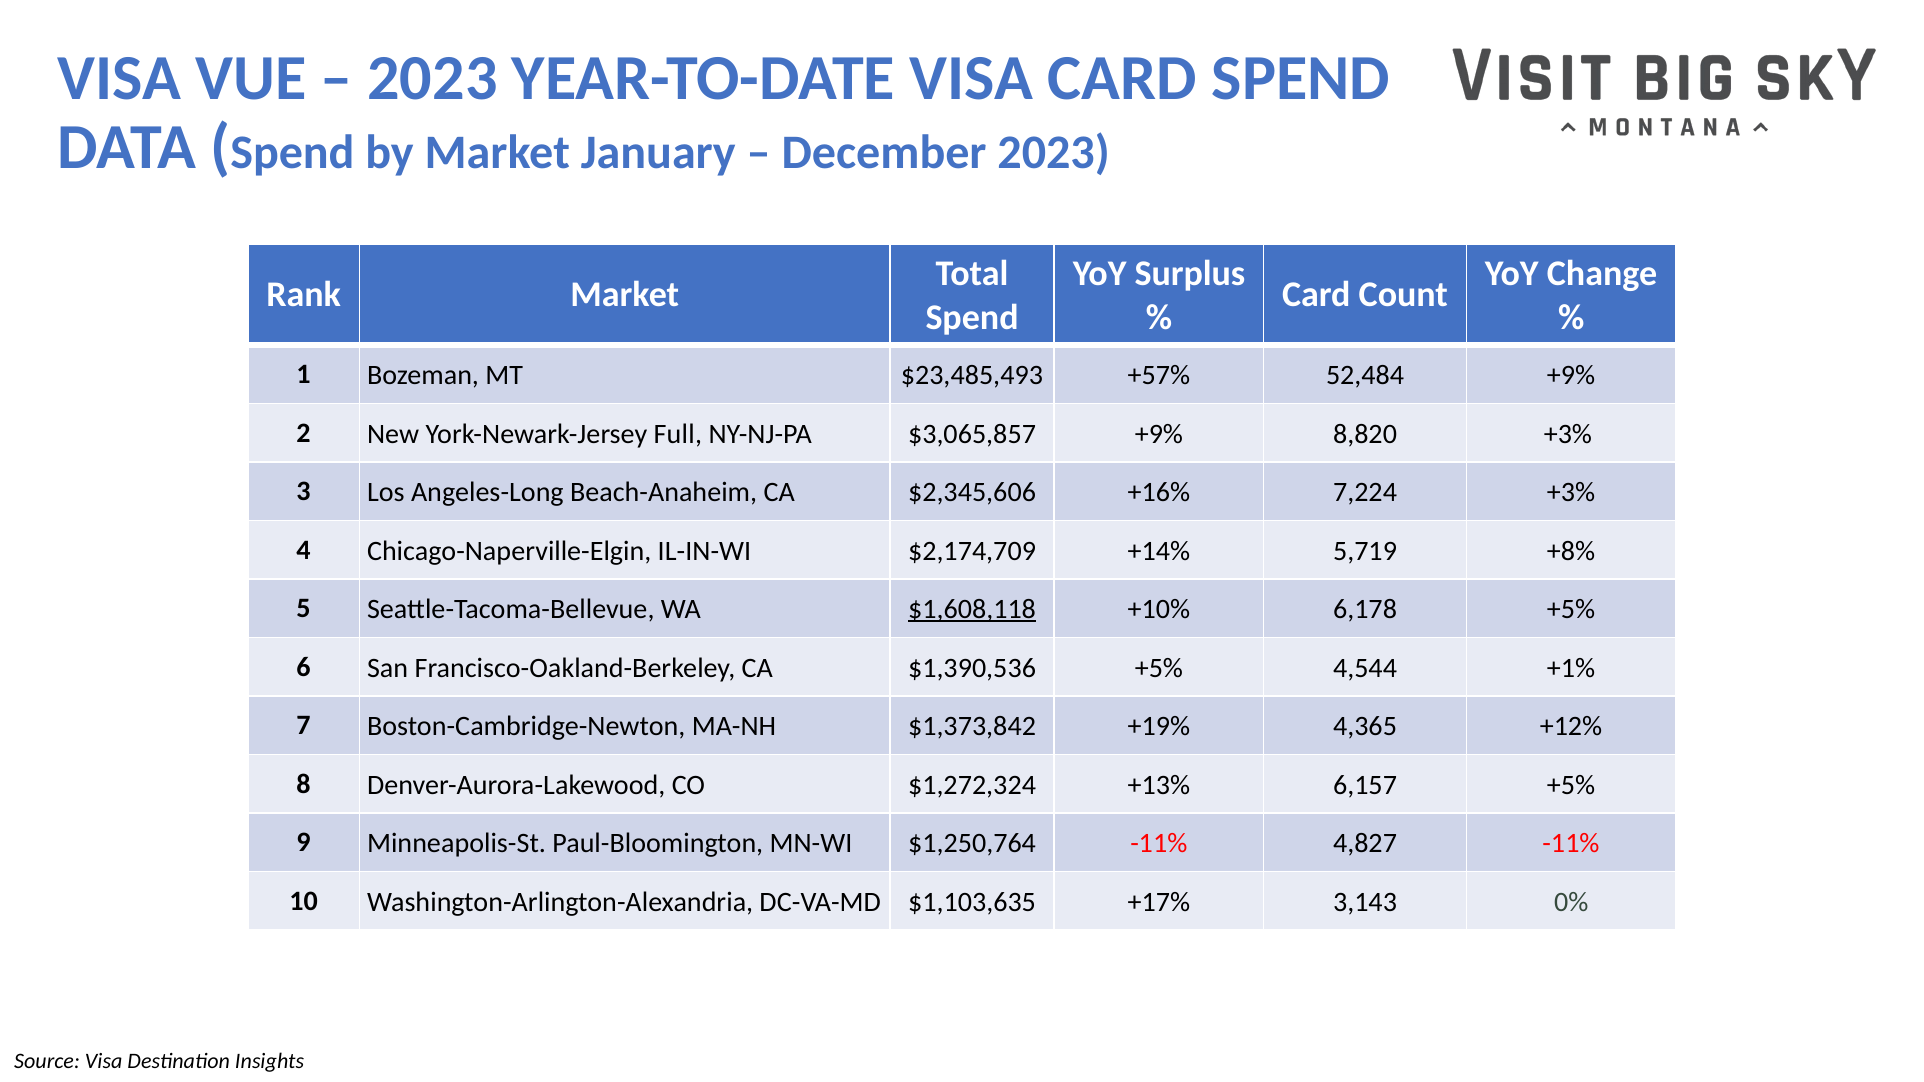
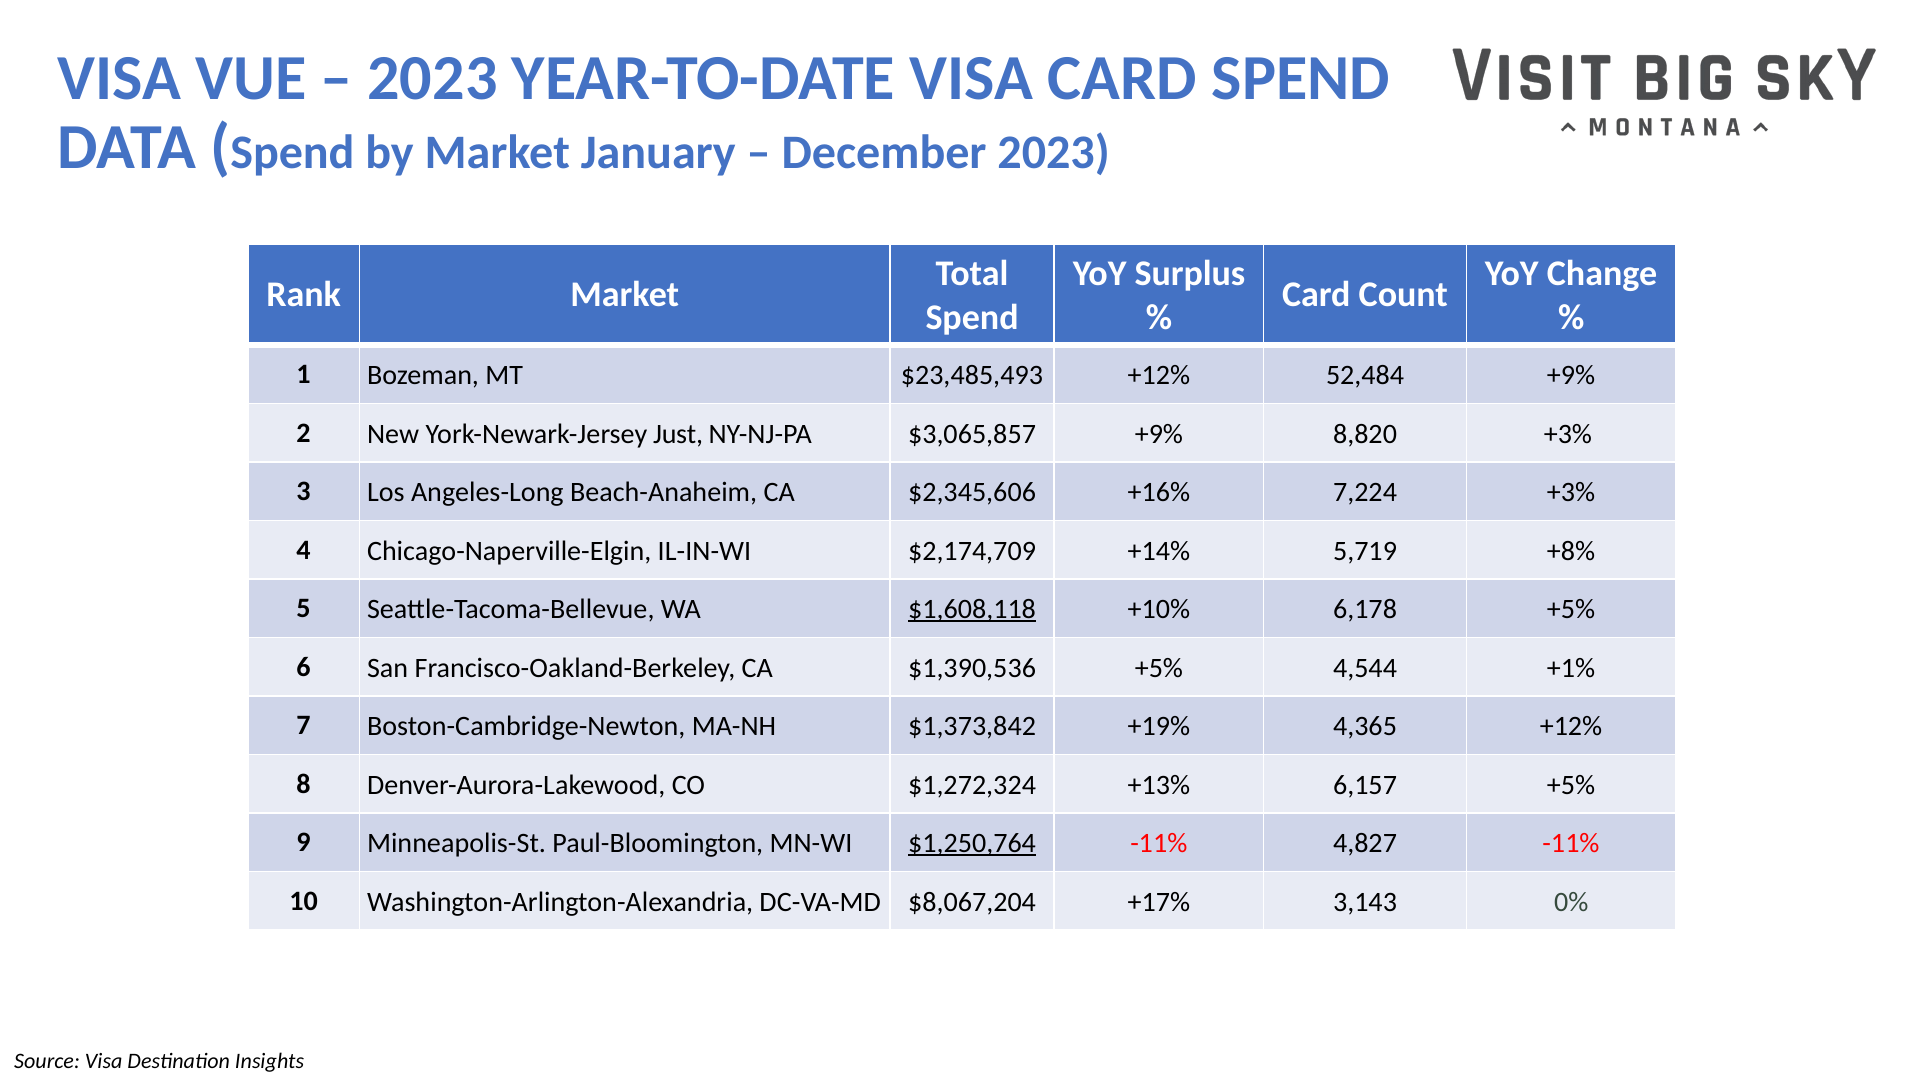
$23,485,493 +57%: +57% -> +12% (1159, 375)
Full: Full -> Just (678, 434)
$1,250,764 underline: none -> present (972, 843)
$1,103,635: $1,103,635 -> $8,067,204 (972, 902)
